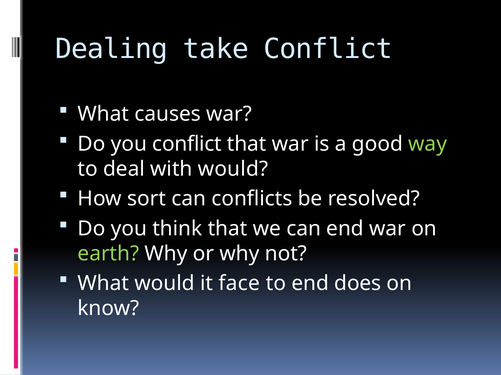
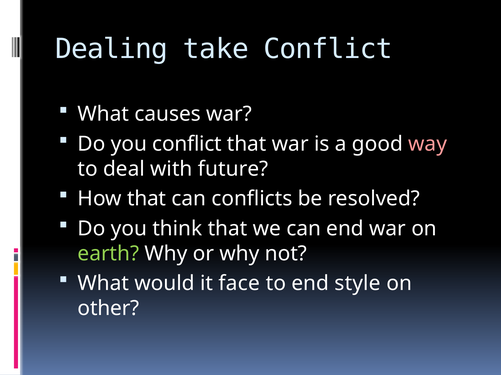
way colour: light green -> pink (428, 144)
with would: would -> future (233, 169)
How sort: sort -> that (147, 199)
does: does -> style (358, 284)
know: know -> other (108, 309)
